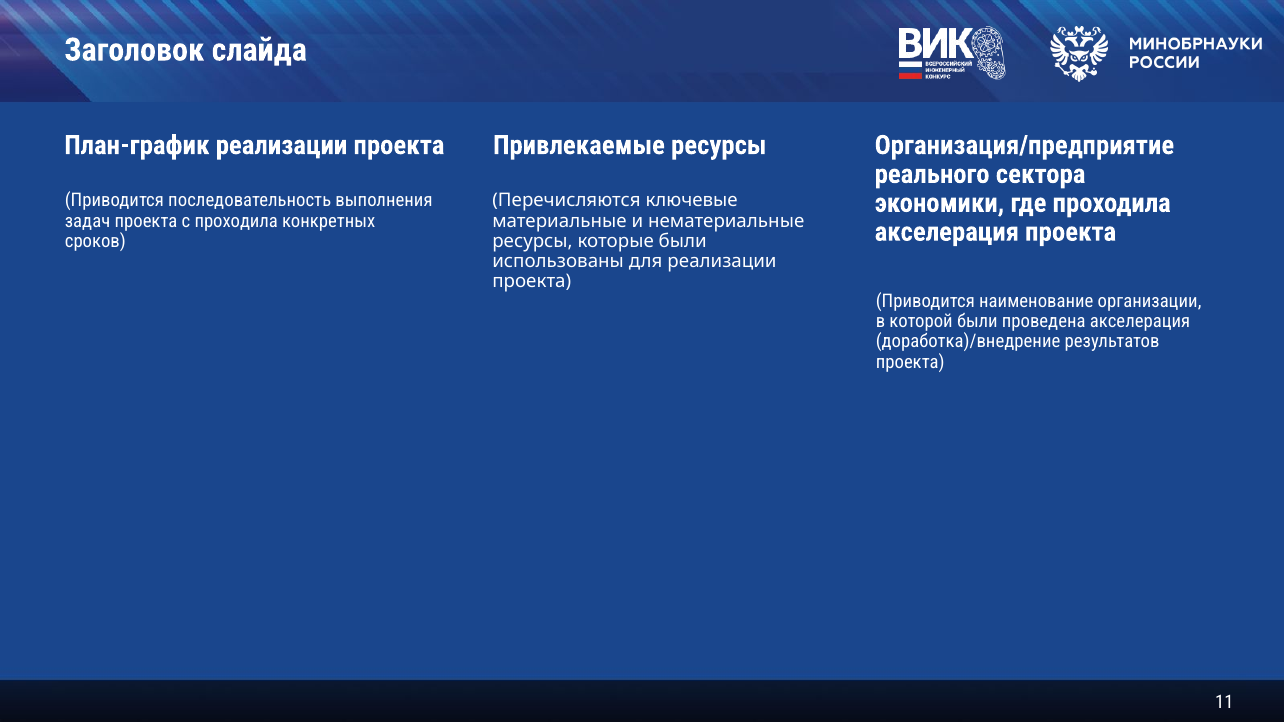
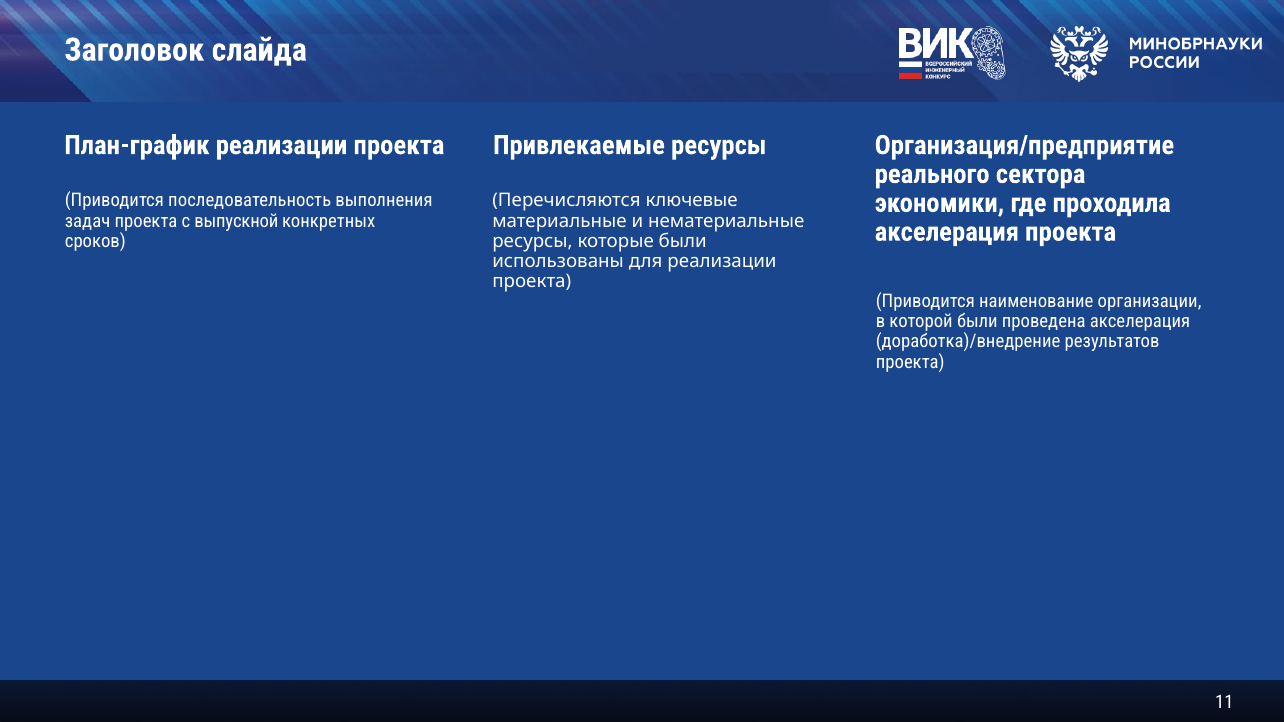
с проходила: проходила -> выпускной (236, 221)
